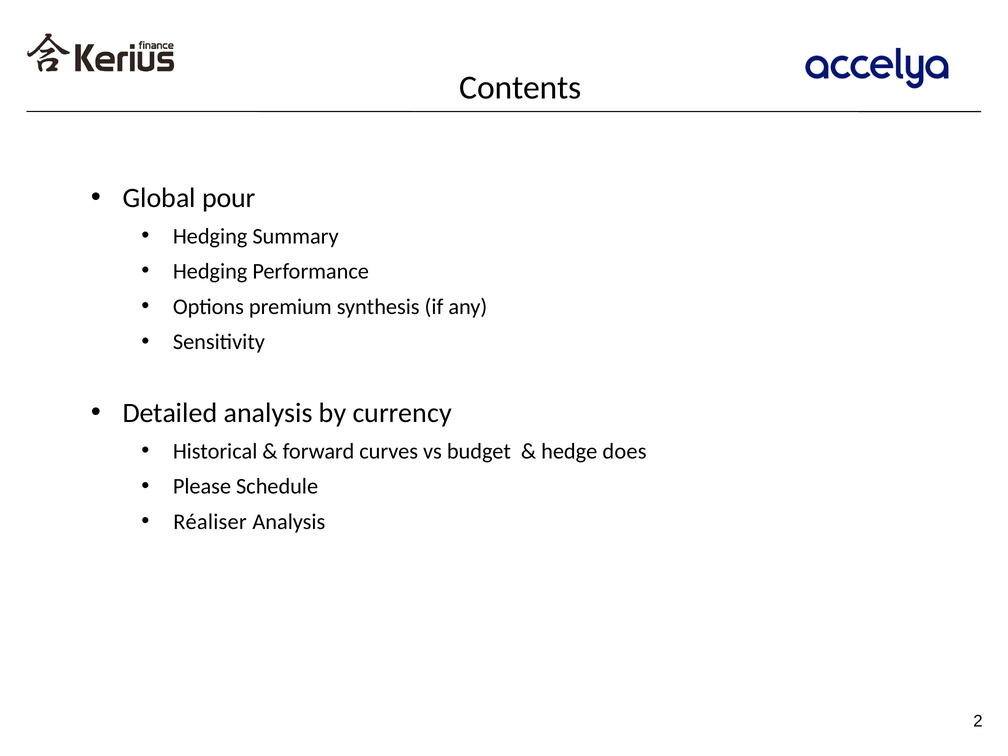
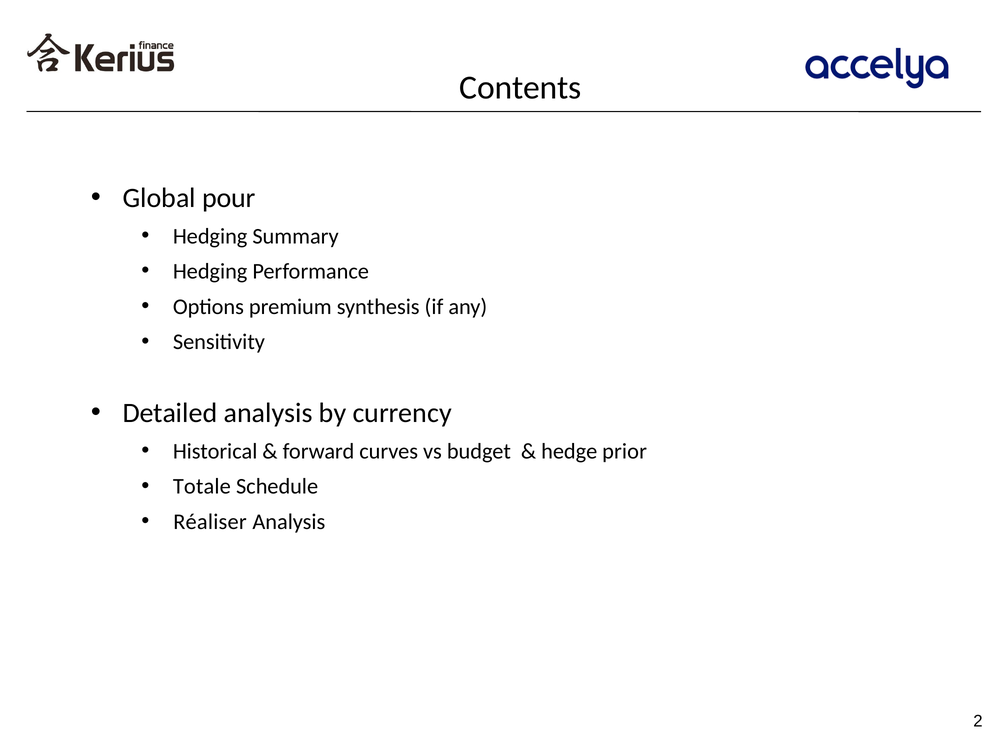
does: does -> prior (625, 451)
Please: Please -> Totale (202, 486)
